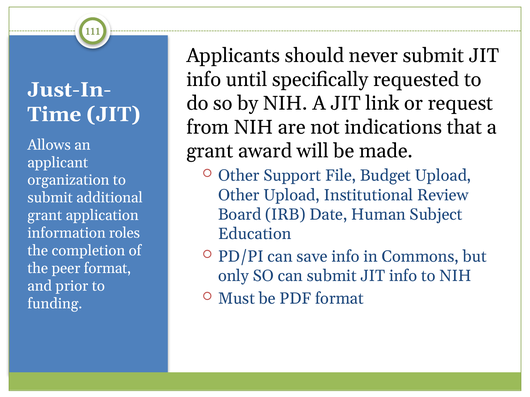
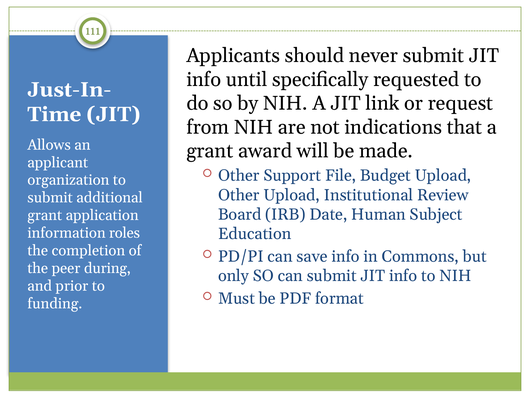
peer format: format -> during (107, 269)
